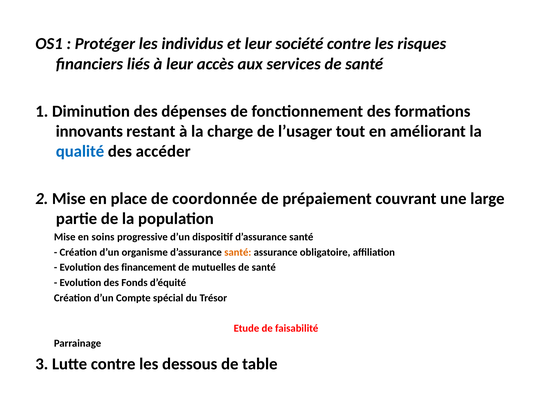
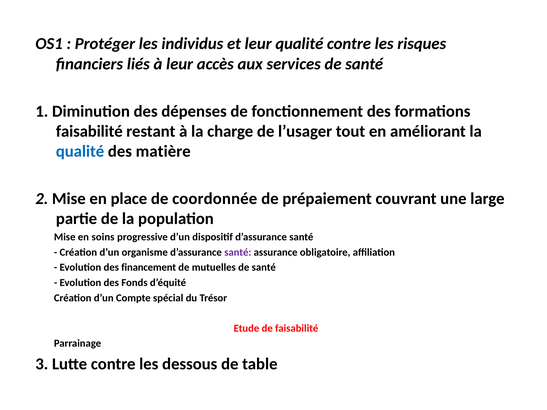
leur société: société -> qualité (299, 44)
innovants: innovants -> faisabilité (89, 131)
accéder: accéder -> matière (163, 151)
santé colour: orange -> purple (238, 252)
